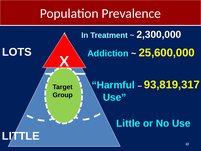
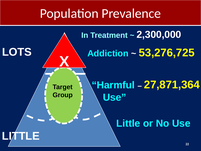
25,600,000: 25,600,000 -> 53,276,725 (167, 53)
93,819,317: 93,819,317 -> 27,871,364 (172, 85)
